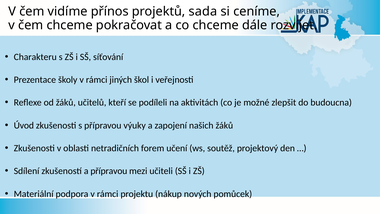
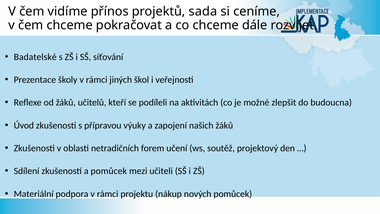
Charakteru: Charakteru -> Badatelské (35, 57)
a přípravou: přípravou -> pomůcek (109, 171)
